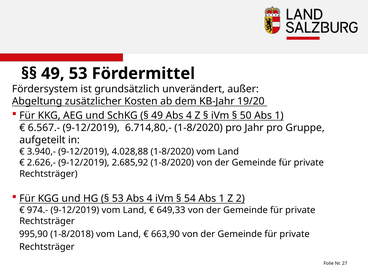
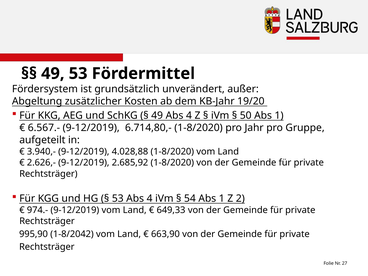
1-8/2018: 1-8/2018 -> 1-8/2042 (72, 234)
